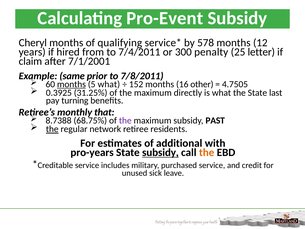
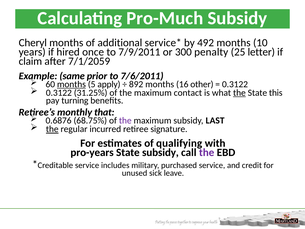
Pro-Event: Pro-Event -> Pro-Much (165, 18)
qualifying: qualifying -> additional (120, 43)
578: 578 -> 492 (206, 43)
12: 12 -> 10 (260, 43)
from: from -> once (93, 52)
7/4/2011: 7/4/2011 -> 7/9/2011 (139, 52)
7/1/2001: 7/1/2001 -> 7/1/2059 (89, 61)
7/8/2011: 7/8/2011 -> 7/6/2011 (142, 76)
5 what: what -> apply (109, 84)
152: 152 -> 892 (136, 84)
4.7505: 4.7505 -> 0.3122 (235, 84)
0.3925: 0.3925 -> 0.3122 (59, 93)
directly: directly -> contact (188, 93)
the underline: none -> present (239, 93)
last: last -> this (276, 93)
8.7388: 8.7388 -> 0.6876 (59, 120)
PAST: PAST -> LAST (215, 120)
network: network -> incurred (105, 129)
residents: residents -> signature (169, 129)
additional: additional -> qualifying (179, 143)
subsidy underline: present -> none (160, 152)
the colour: orange -> purple (207, 152)
